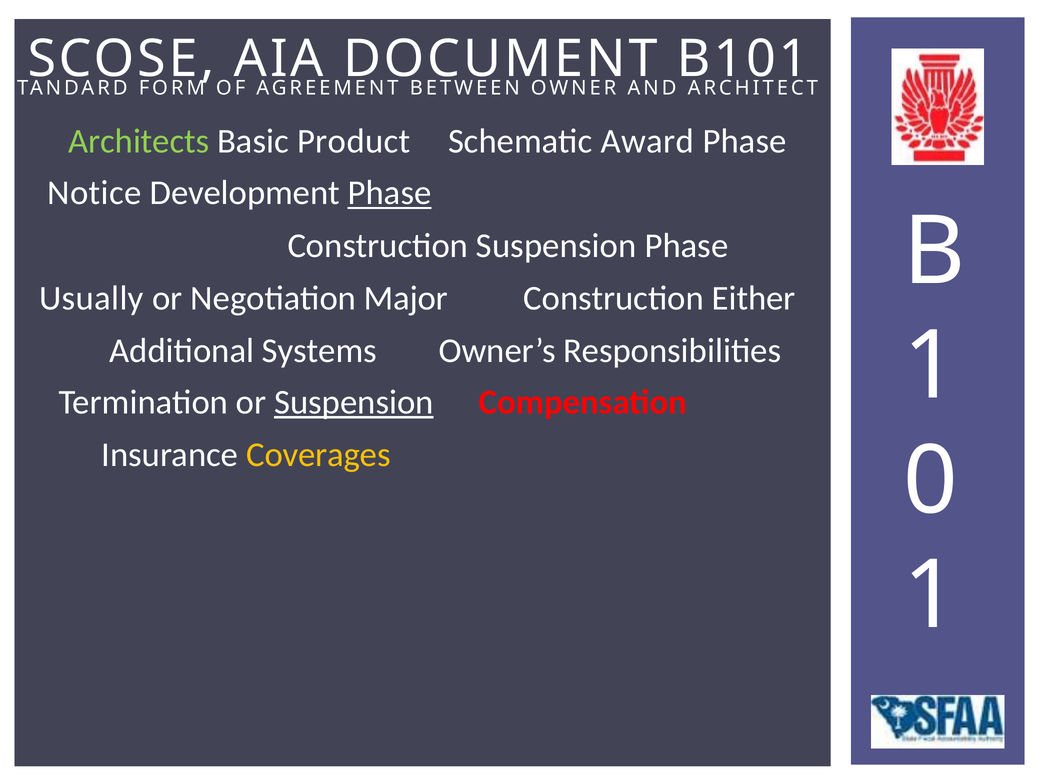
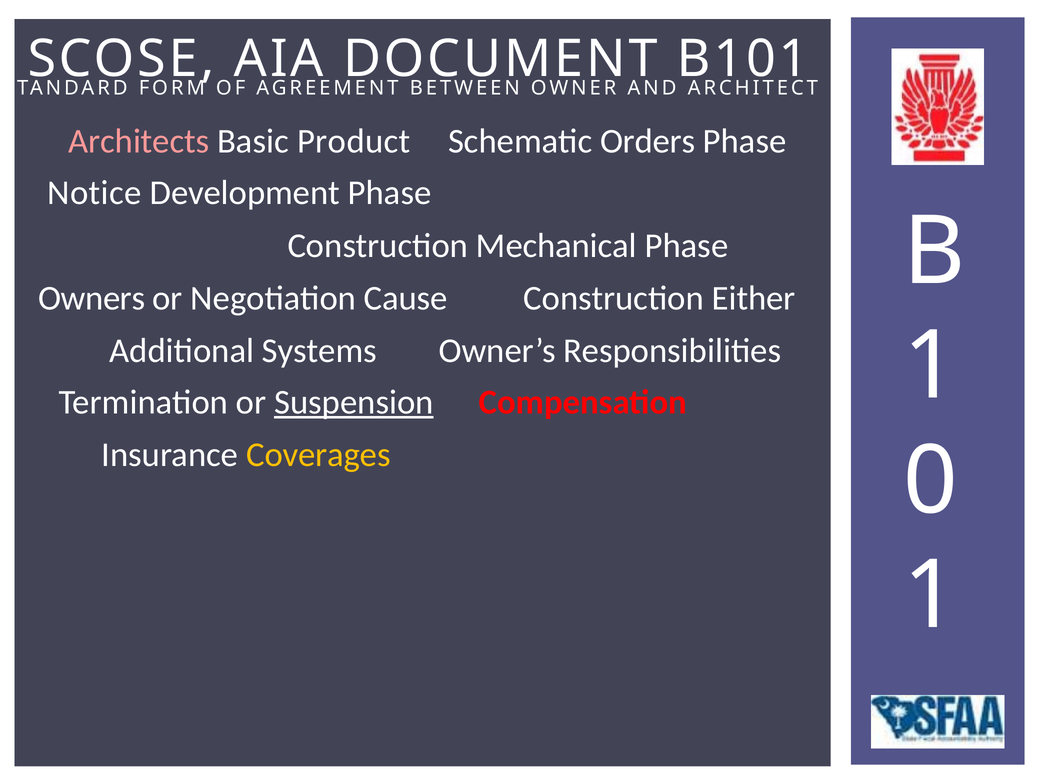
Architects colour: light green -> pink (139, 141)
Award: Award -> Orders (648, 141)
Phase underline: present -> none (390, 193)
Construction Suspension: Suspension -> Mechanical (556, 245)
Usually: Usually -> Owners (92, 298)
Major: Major -> Cause (406, 298)
